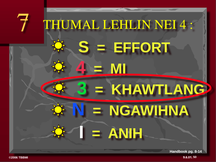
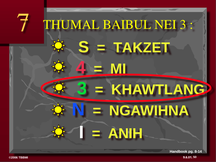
LEHLIN: LEHLIN -> BAIBUL (127, 25)
NEI 4: 4 -> 3 (183, 25)
EFFORT: EFFORT -> TAKZET (142, 48)
